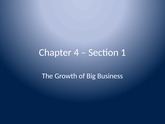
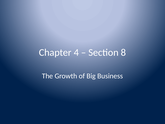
1: 1 -> 8 (123, 52)
